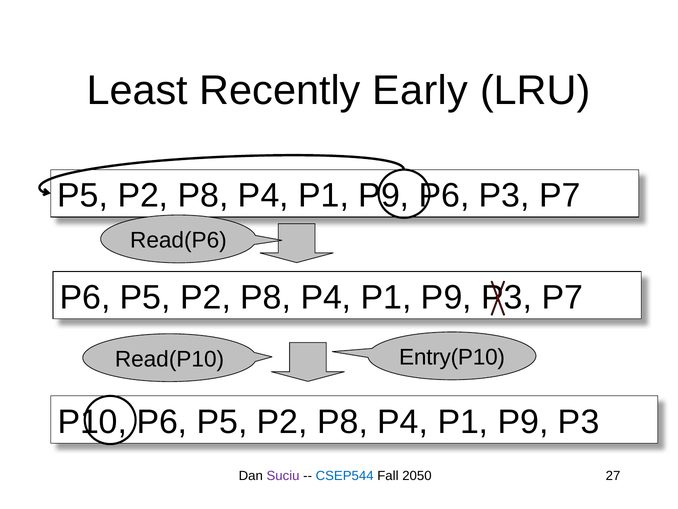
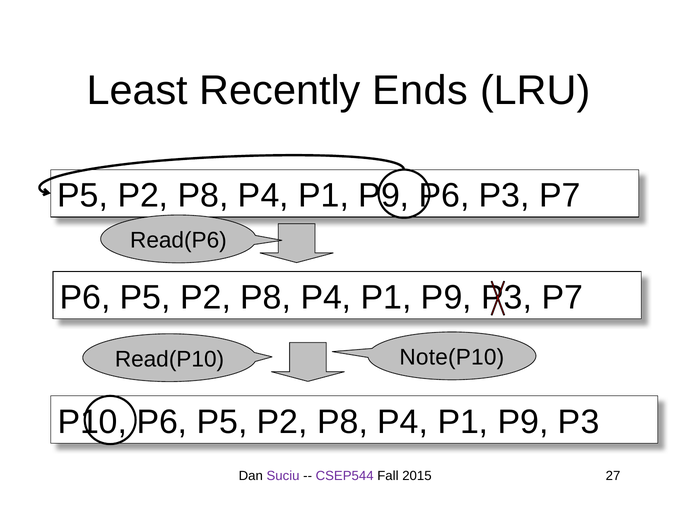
Early: Early -> Ends (420, 90)
Entry(P10: Entry(P10 -> Note(P10 (452, 357)
CSEP544 colour: blue -> purple (345, 476)
2050: 2050 -> 2015 (417, 476)
